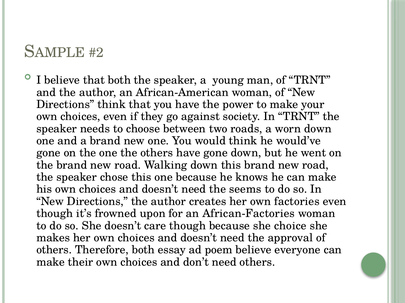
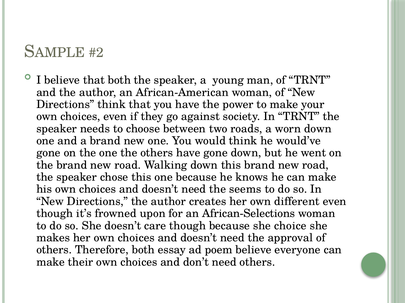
factories: factories -> different (297, 202)
African-Factories: African-Factories -> African-Selections (249, 214)
